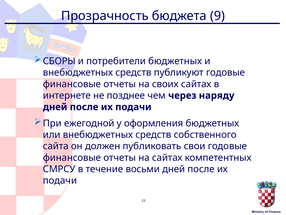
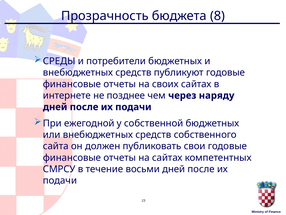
9: 9 -> 8 (217, 16)
СБОРЫ: СБОРЫ -> СРЕДЫ (59, 61)
оформления: оформления -> собственной (154, 123)
